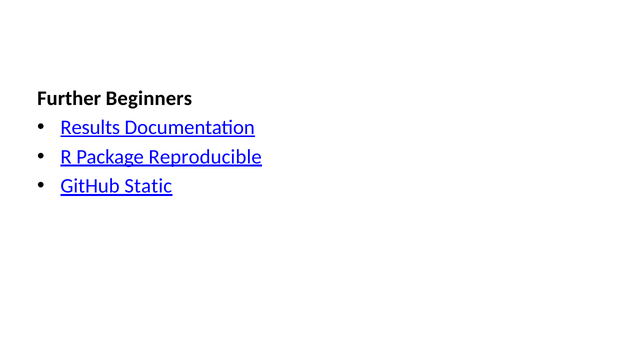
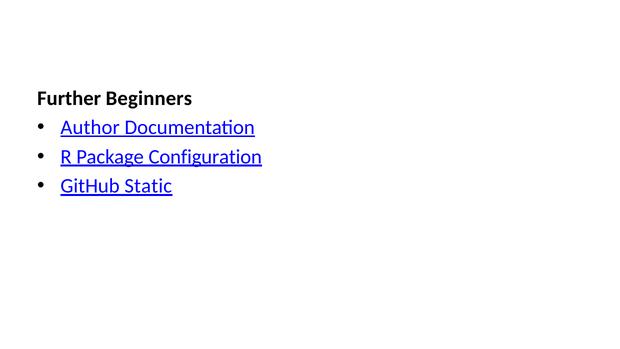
Results: Results -> Author (90, 127)
Reproducible: Reproducible -> Configuration (205, 157)
